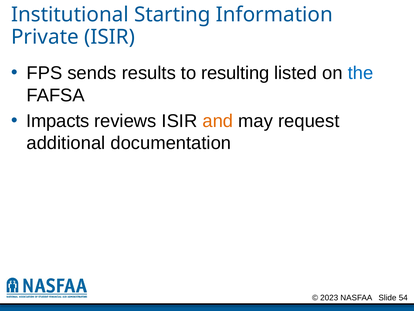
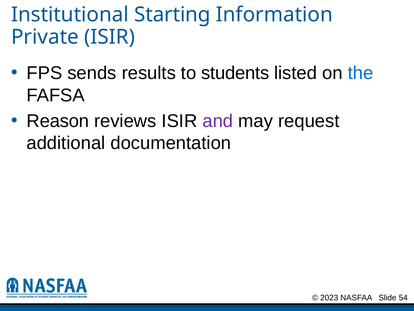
resulting: resulting -> students (235, 73)
Impacts: Impacts -> Reason (58, 121)
and colour: orange -> purple (218, 121)
